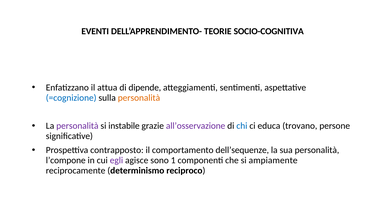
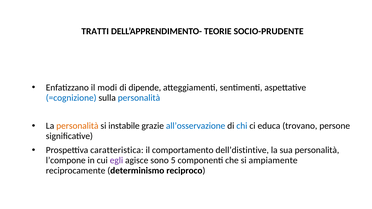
EVENTI: EVENTI -> TRATTI (95, 31)
SOCIO-COGNITIVA: SOCIO-COGNITIVA -> SOCIO-PRUDENTE (269, 31)
attua: attua -> modi (107, 88)
personalità colour: orange -> blue (139, 98)
personalità colour: purple -> orange (77, 126)
all’osservazione colour: purple -> blue (196, 126)
contrapposto: contrapposto -> caratteristica (117, 150)
dell’sequenze: dell’sequenze -> dell’distintive (242, 150)
1: 1 -> 5 (173, 161)
